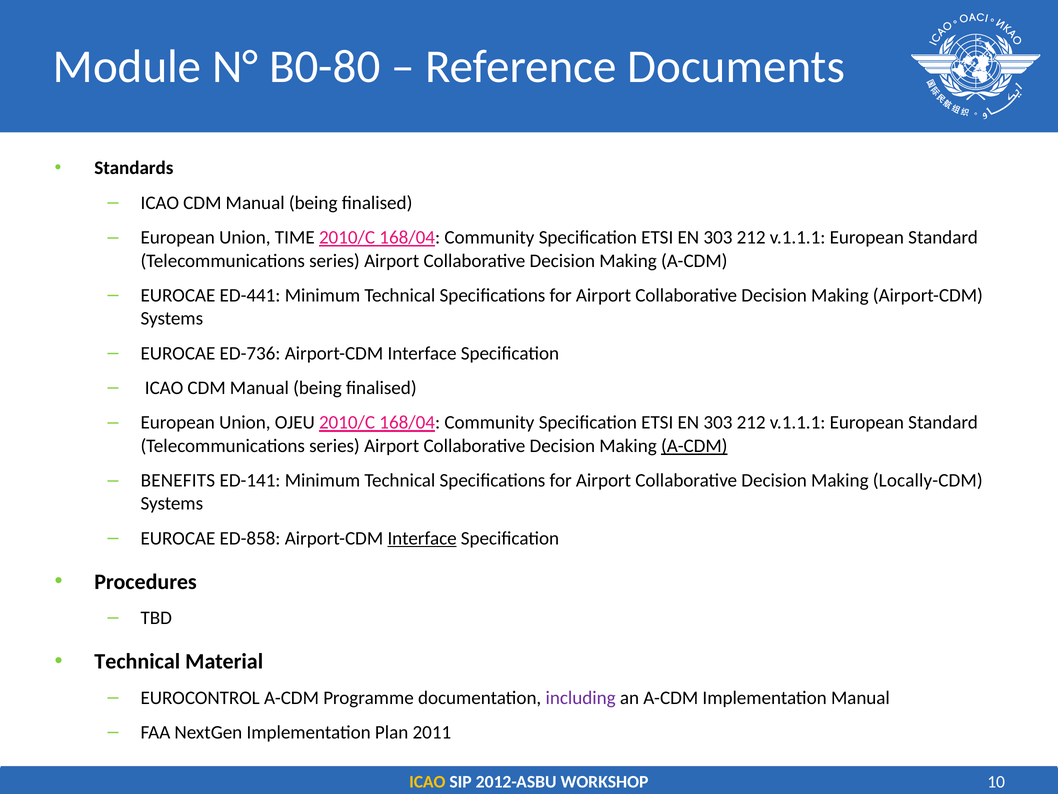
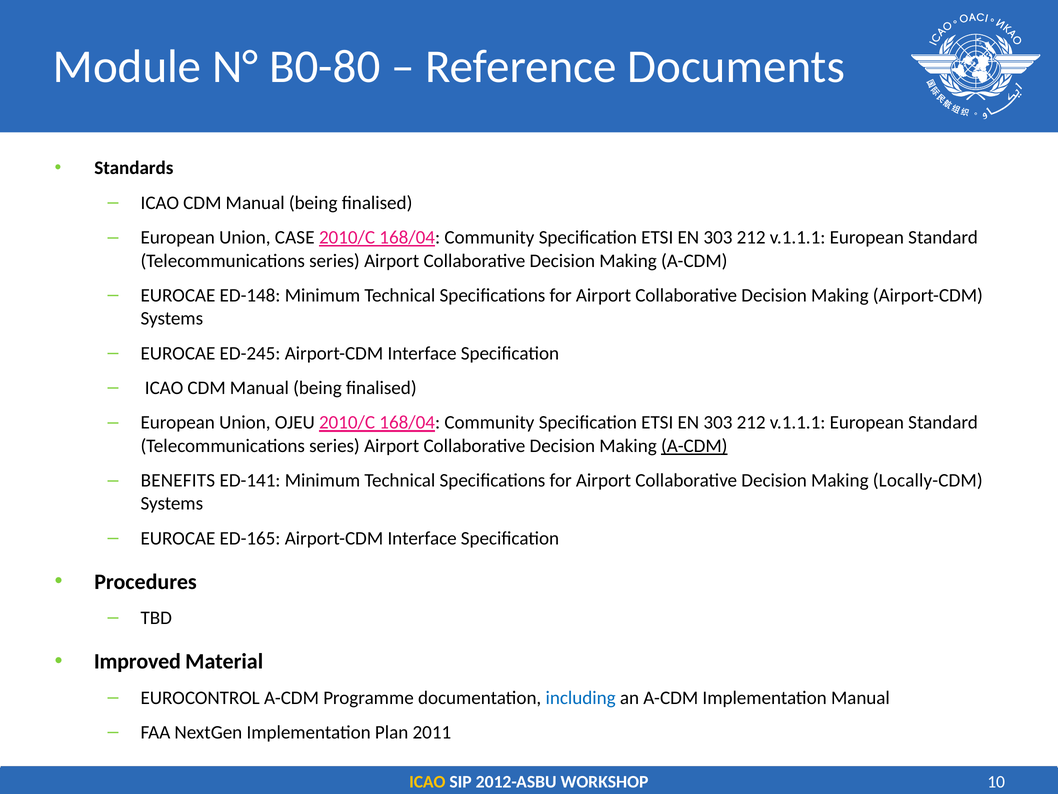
TIME: TIME -> CASE (295, 237)
ED-441: ED-441 -> ED-148 (250, 295)
ED-736: ED-736 -> ED-245 (250, 353)
ED-858: ED-858 -> ED-165 (250, 538)
Interface underline: present -> none (422, 538)
Technical: Technical -> Improved (137, 661)
including colour: purple -> blue (581, 697)
